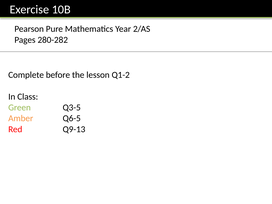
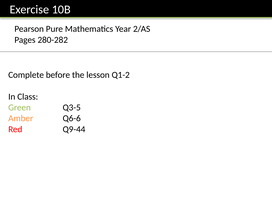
Q6-5: Q6-5 -> Q6-6 (72, 118)
Q9-13: Q9-13 -> Q9-44 (74, 129)
